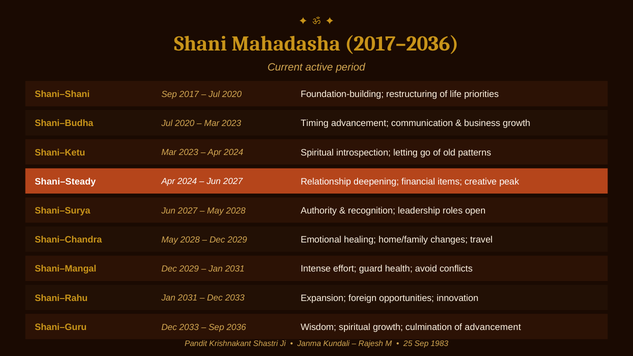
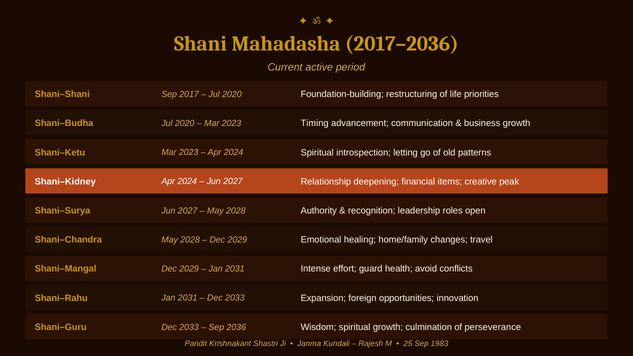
Shani–Steady: Shani–Steady -> Shani–Kidney (65, 182)
of advancement: advancement -> perseverance (493, 327)
